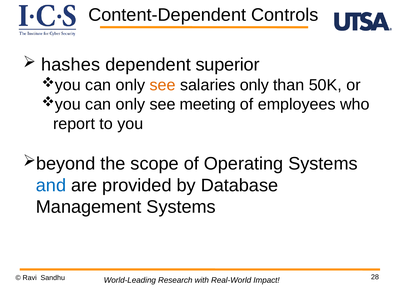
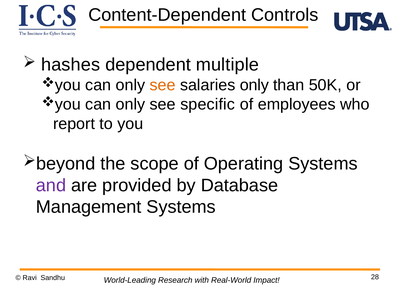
superior: superior -> multiple (227, 65)
meeting: meeting -> specific (208, 104)
and colour: blue -> purple (51, 185)
